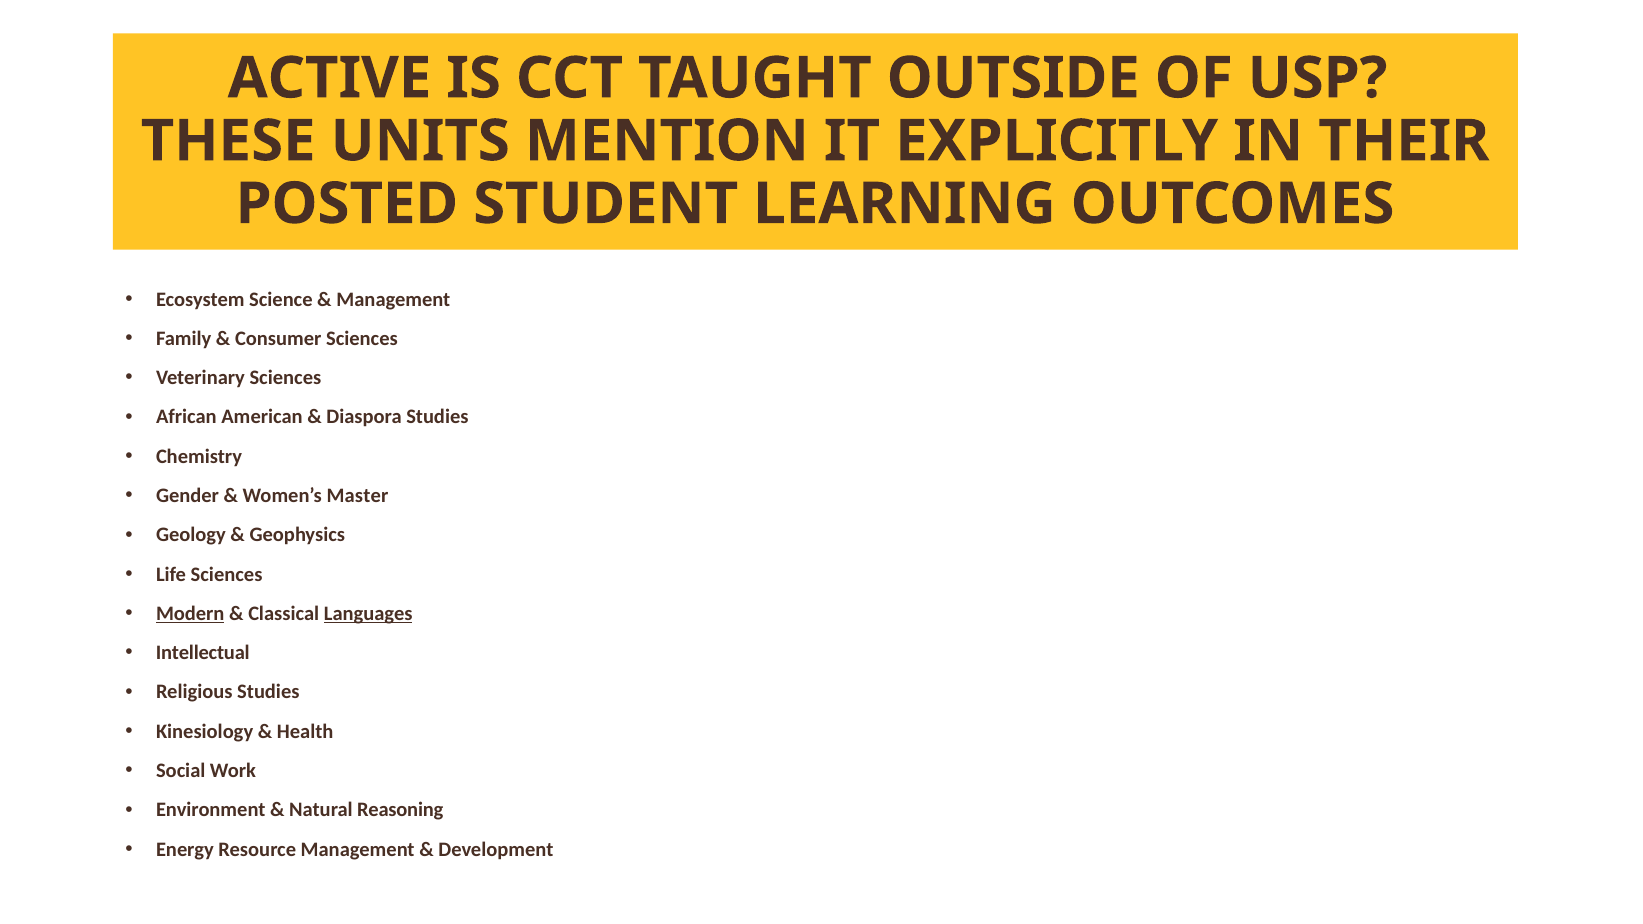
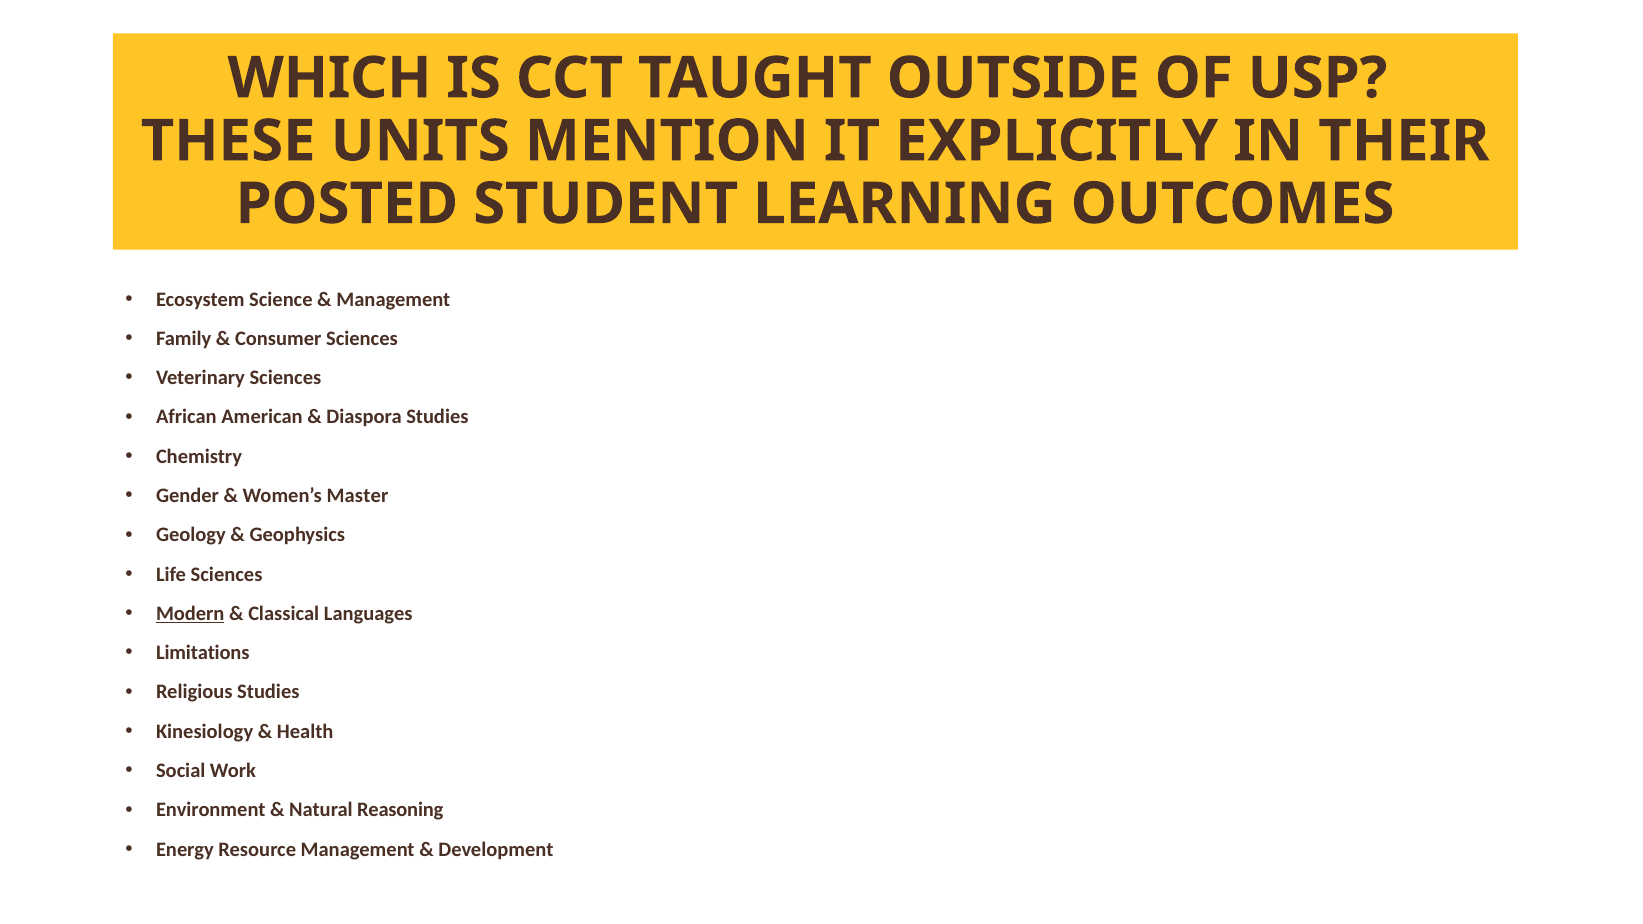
ACTIVE: ACTIVE -> WHICH (330, 78)
Languages underline: present -> none (368, 614)
Intellectual: Intellectual -> Limitations (203, 653)
